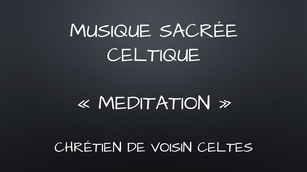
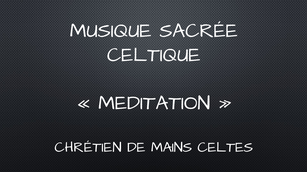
VOISIN: VOISIN -> MAINS (172, 148)
